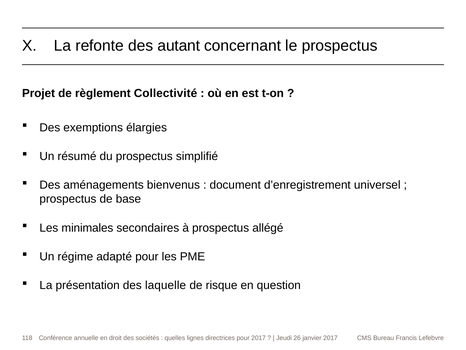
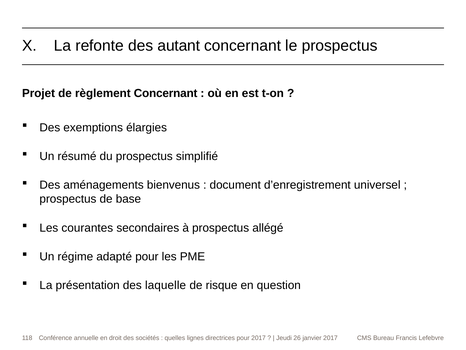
règlement Collectivité: Collectivité -> Concernant (166, 93)
minimales: minimales -> courantes (87, 228)
